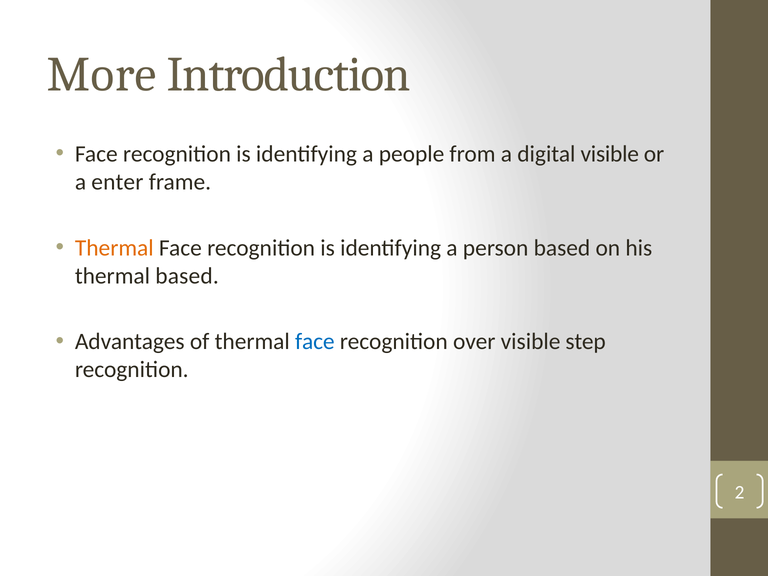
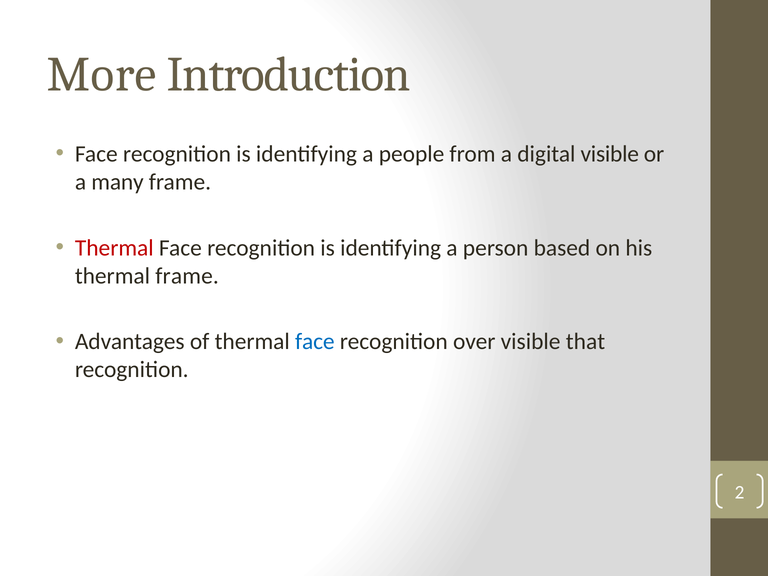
enter: enter -> many (118, 182)
Thermal colour: orange -> red (114, 248)
thermal based: based -> frame (187, 276)
step: step -> that (585, 342)
